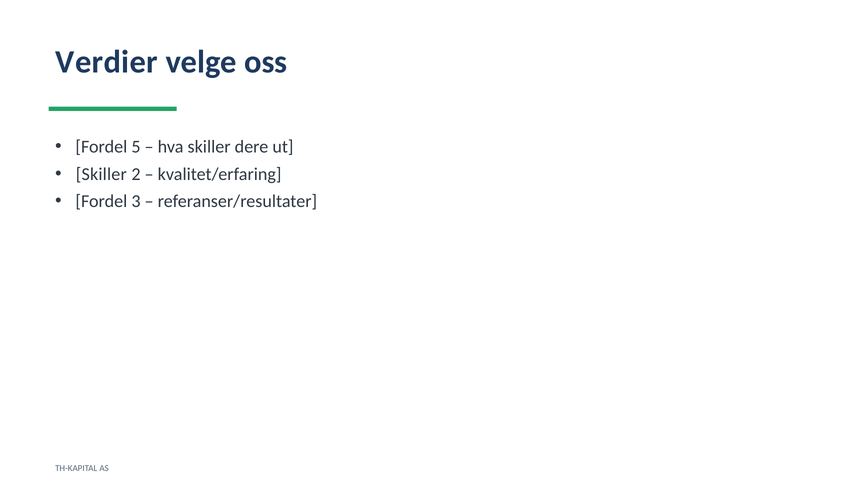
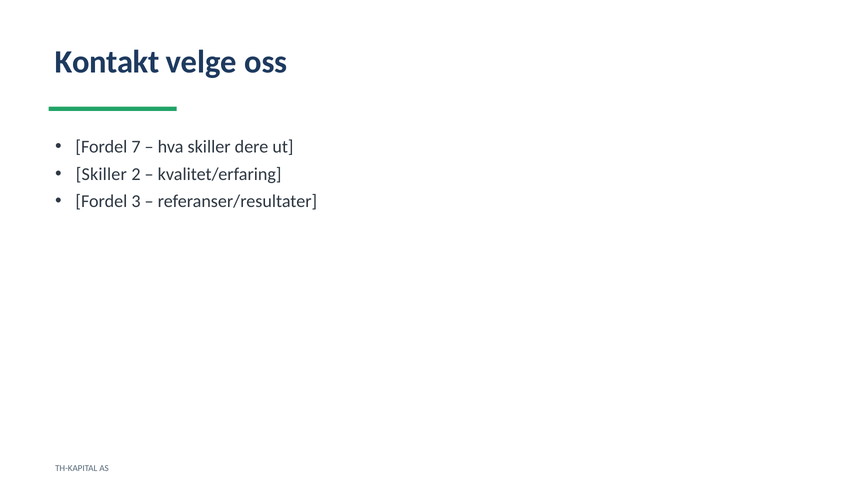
Verdier: Verdier -> Kontakt (107, 62)
5: 5 -> 7 (136, 147)
